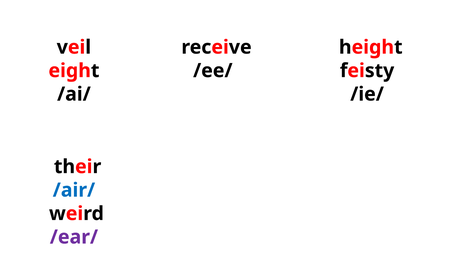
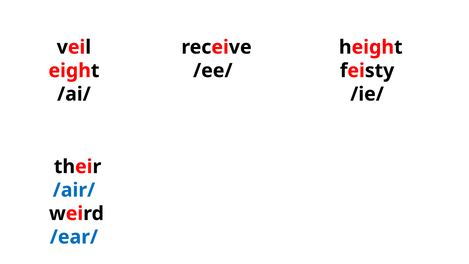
/ear/ colour: purple -> blue (74, 237)
